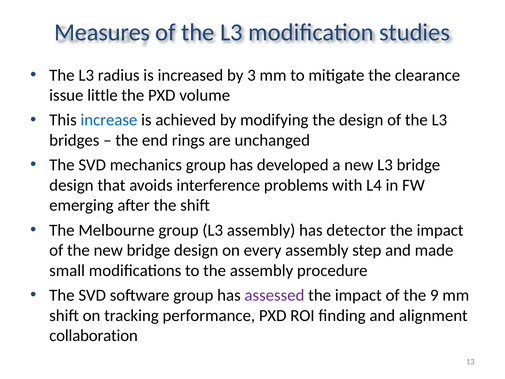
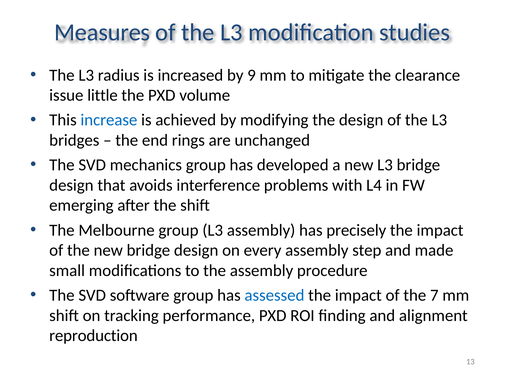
3: 3 -> 9 (252, 75)
detector: detector -> precisely (356, 230)
assessed colour: purple -> blue (274, 295)
9: 9 -> 7 (434, 295)
collaboration: collaboration -> reproduction (94, 335)
